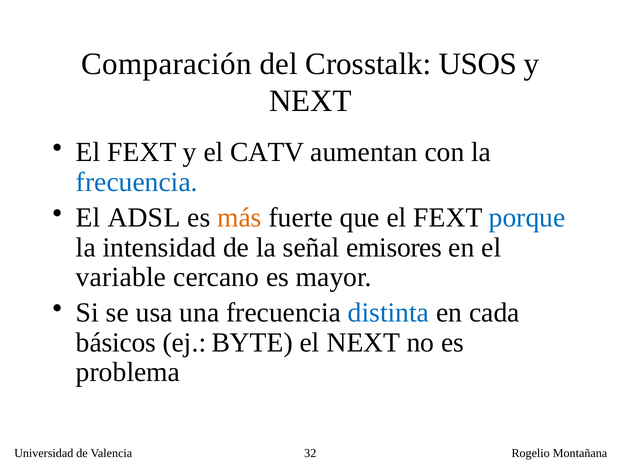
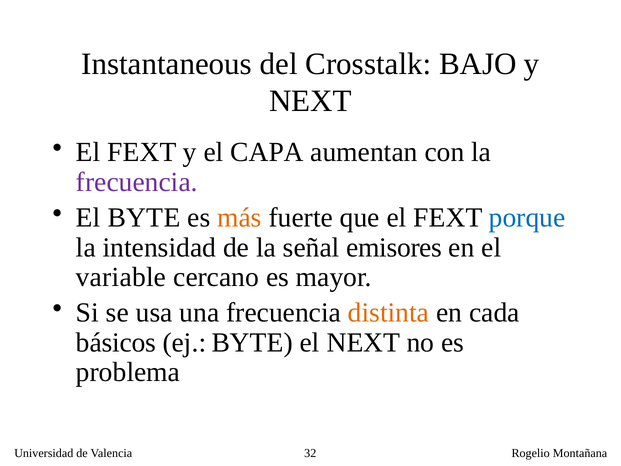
Comparación: Comparación -> Instantaneous (167, 64)
USOS: USOS -> BAJO (478, 64)
CATV: CATV -> CAPA (267, 152)
frecuencia colour: blue -> purple (137, 182)
El ADSL: ADSL -> BYTE (144, 217)
distinta colour: blue -> orange (389, 312)
